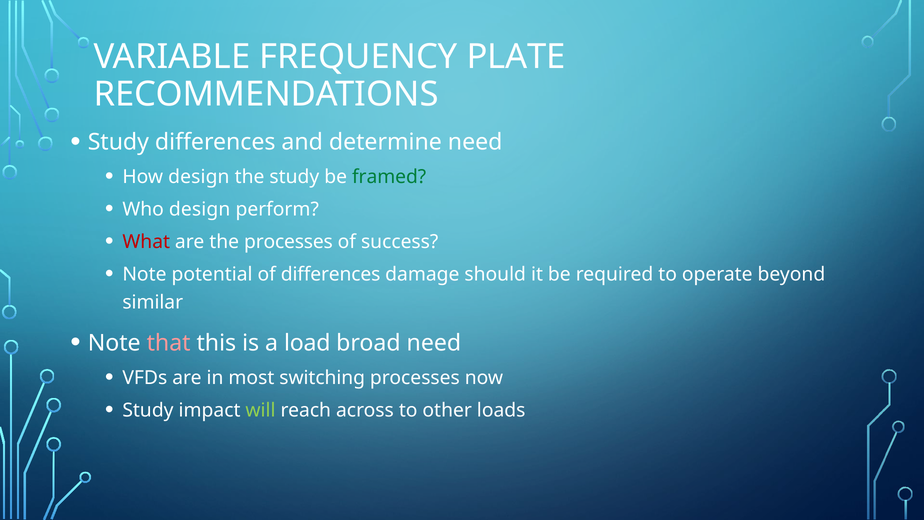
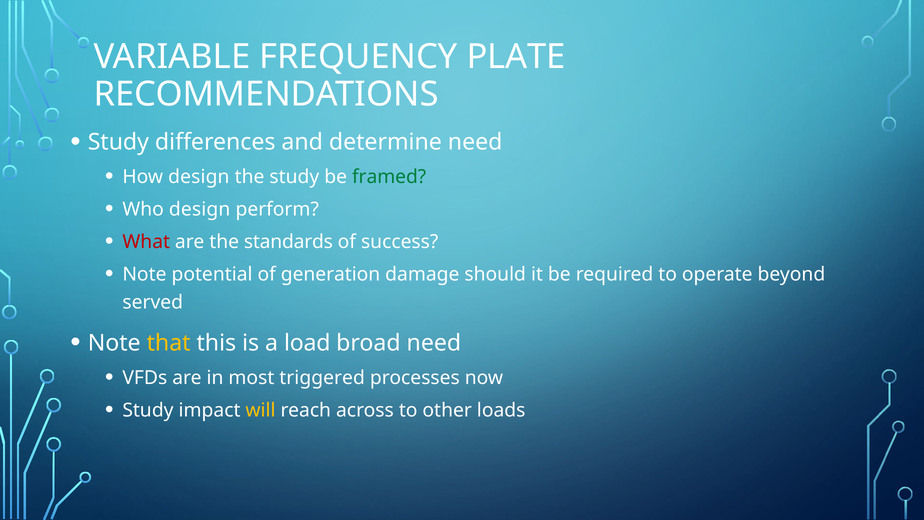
the processes: processes -> standards (288, 242)
of differences: differences -> generation (331, 274)
similar: similar -> served (153, 302)
that colour: pink -> yellow (169, 343)
switching: switching -> triggered (322, 377)
will colour: light green -> yellow (260, 410)
